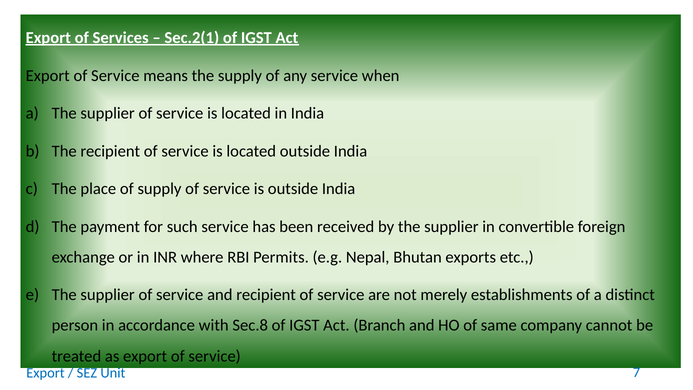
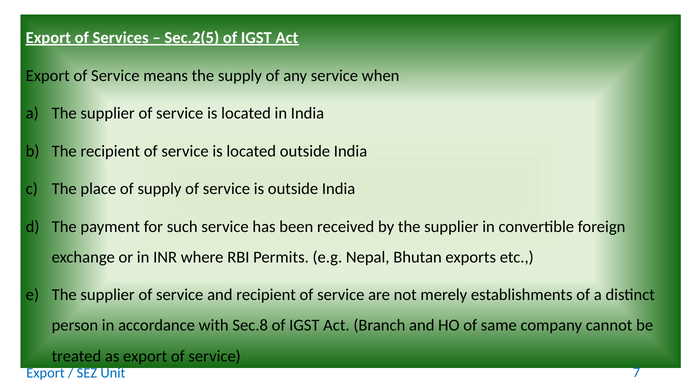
Sec.2(1: Sec.2(1 -> Sec.2(5 (192, 38)
